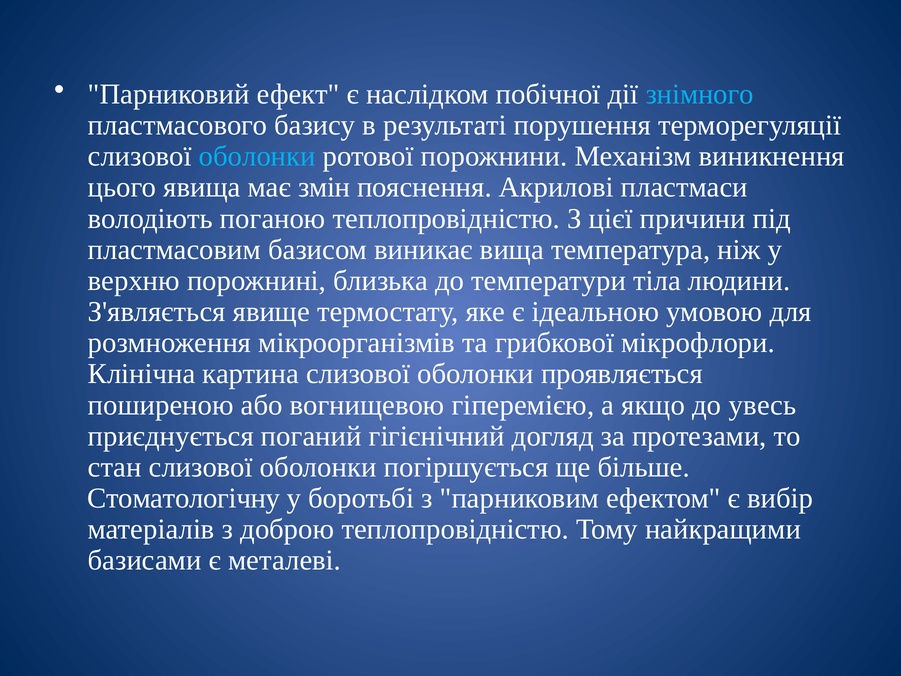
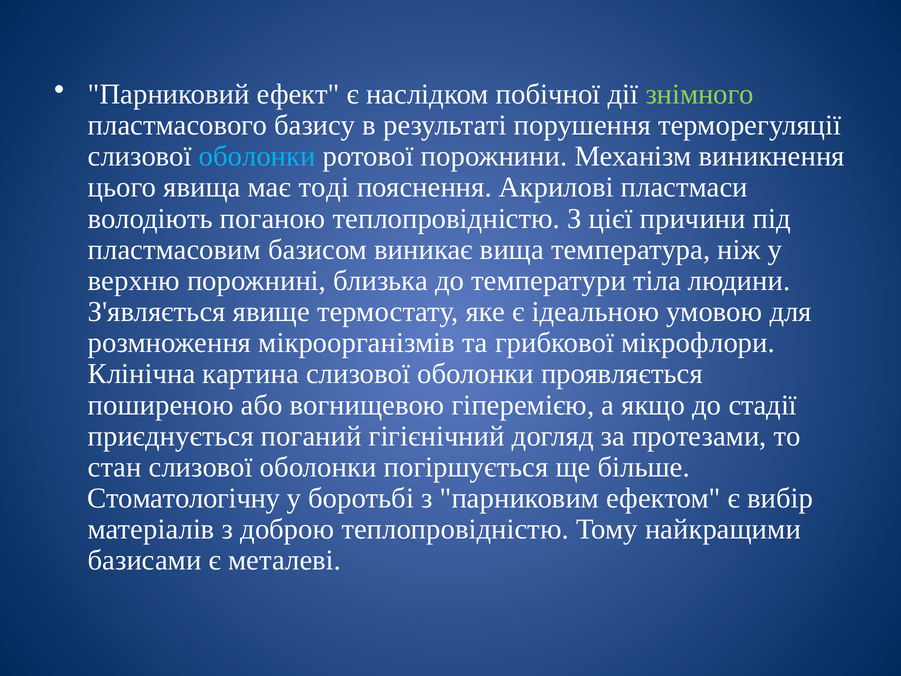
знімного colour: light blue -> light green (700, 94)
змін: змін -> тоді (324, 187)
увесь: увесь -> стадії (763, 405)
